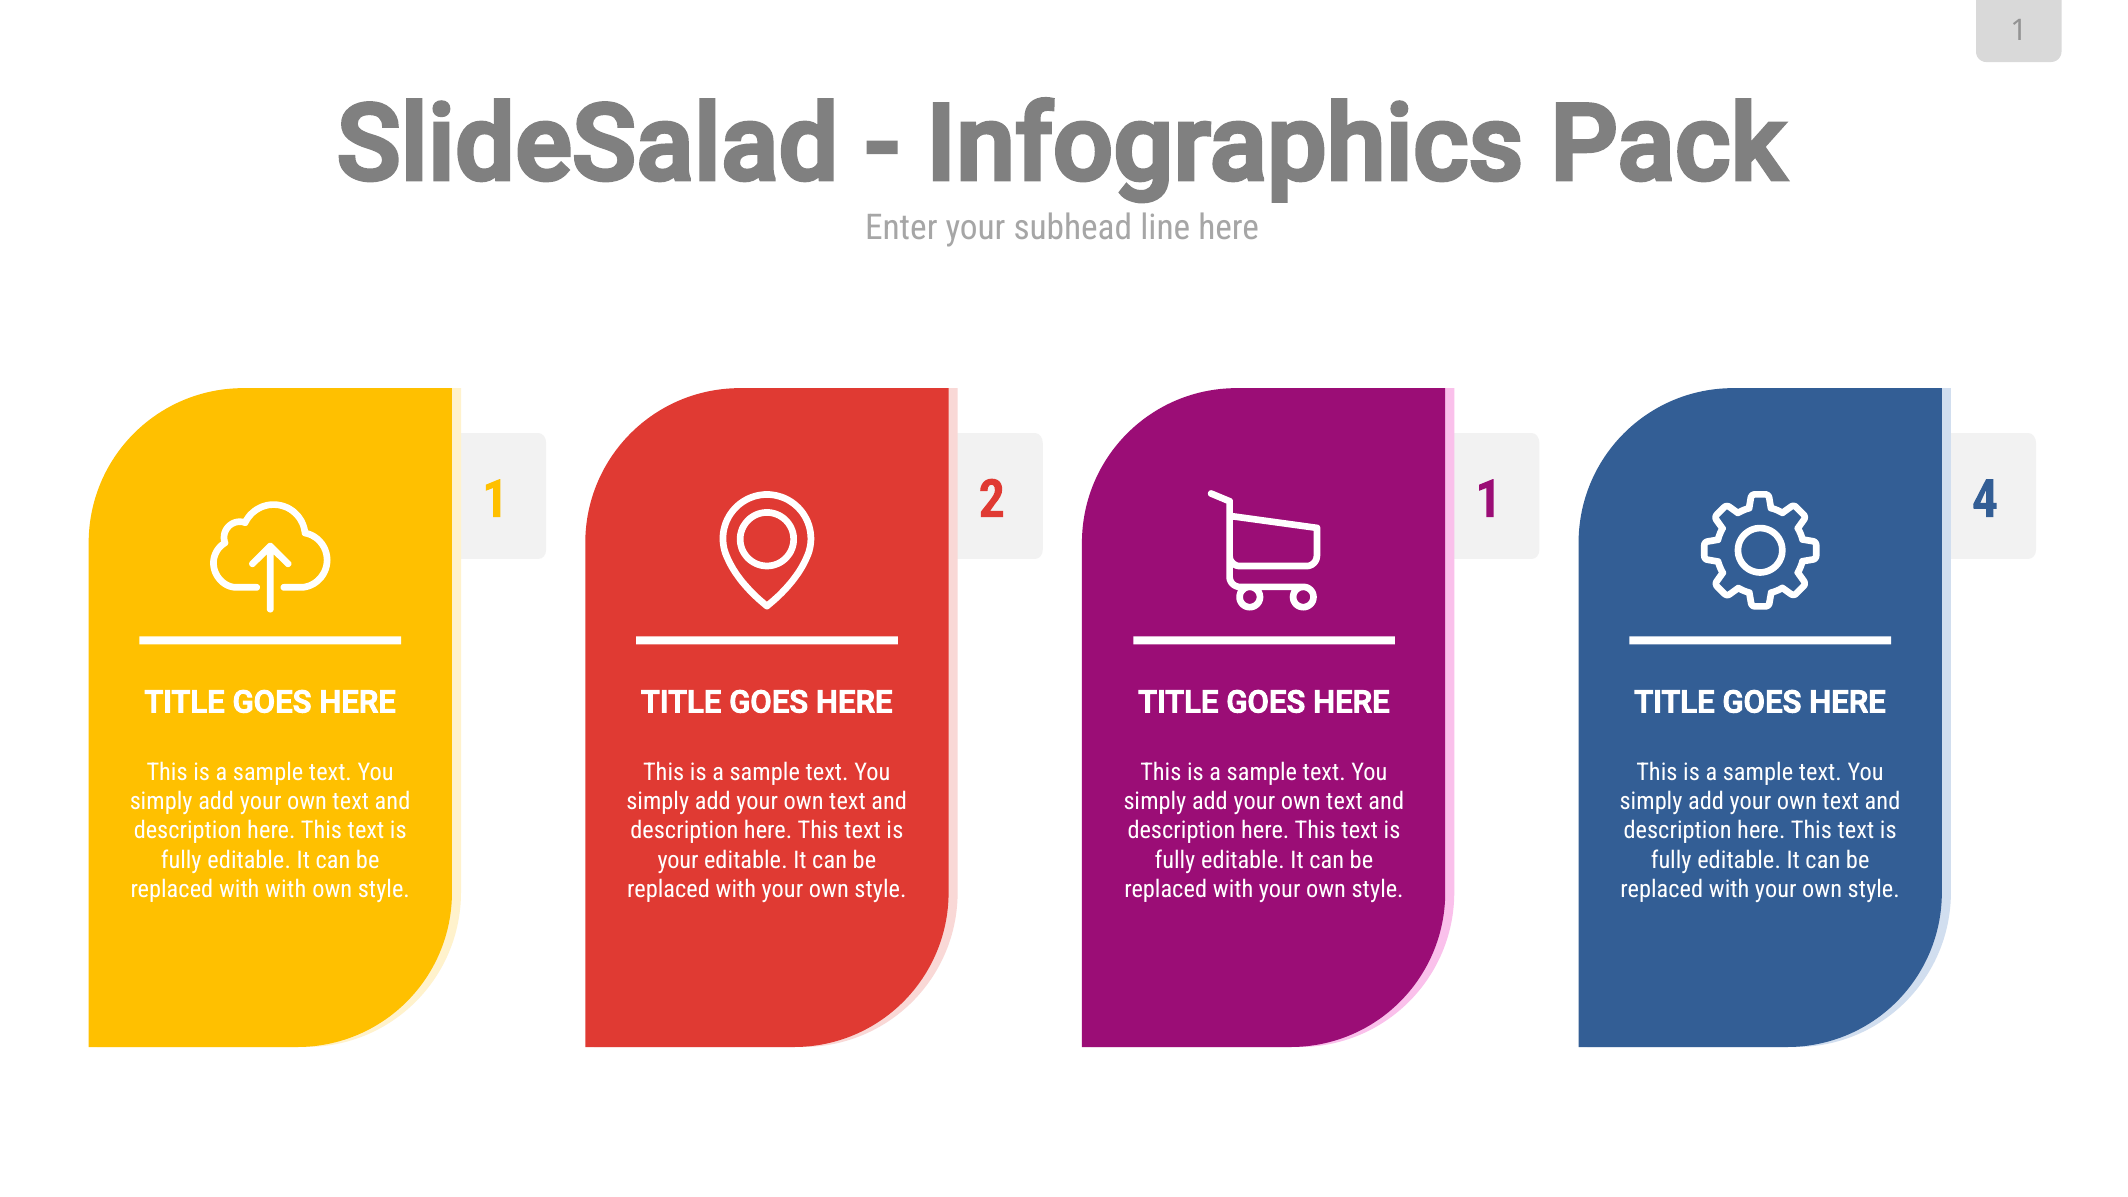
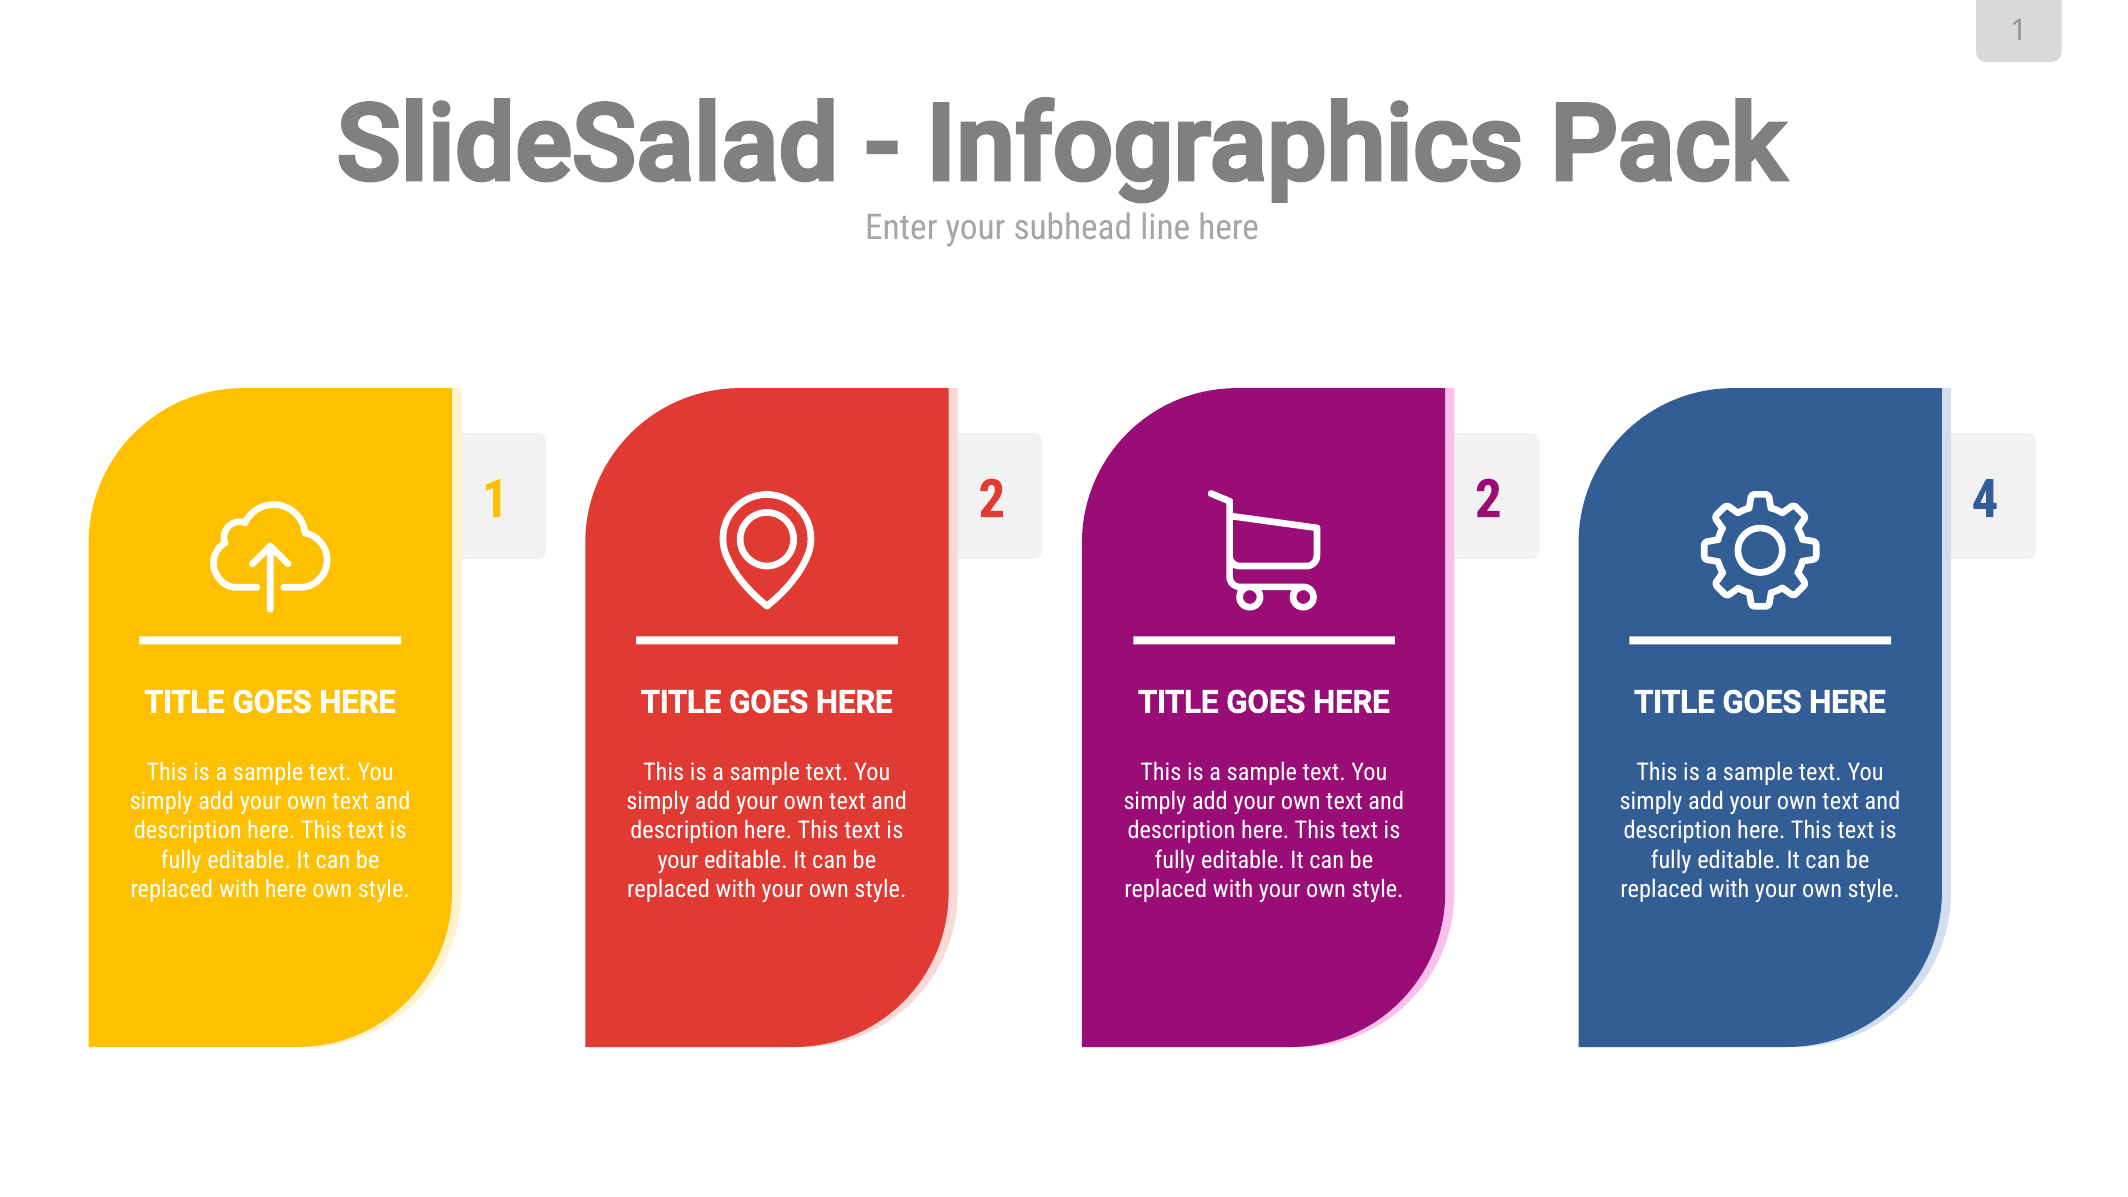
2 1: 1 -> 2 (1488, 499)
with with: with -> here (286, 889)
